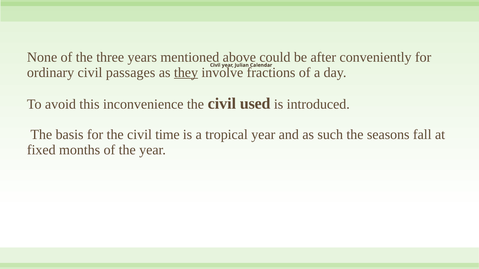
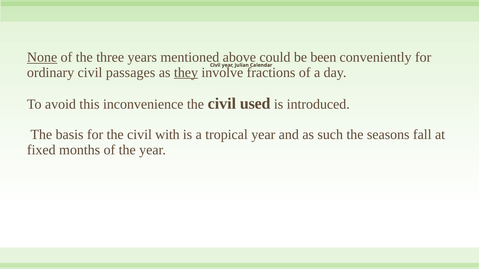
None underline: none -> present (42, 57)
after: after -> been (323, 57)
time: time -> with (167, 135)
